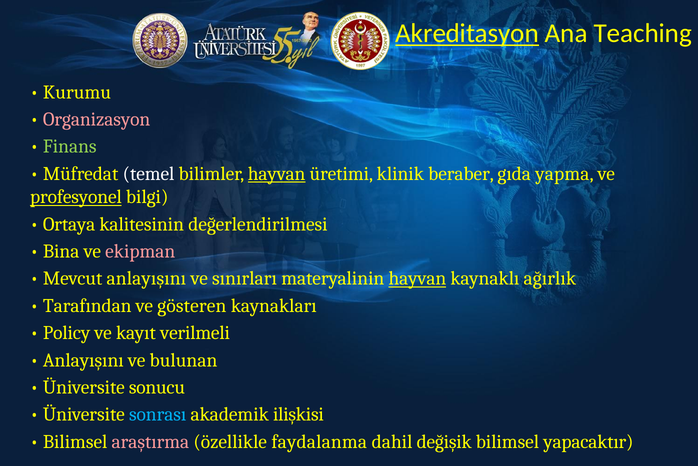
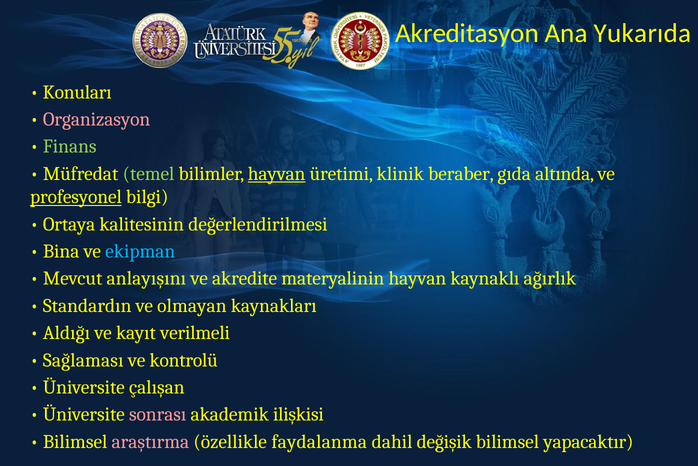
Akreditasyon underline: present -> none (467, 33)
Teaching: Teaching -> Yukarıda (643, 33)
Kurumu: Kurumu -> Konuları (77, 92)
temel colour: white -> light green (148, 174)
yapma: yapma -> altında (565, 174)
ekipman colour: pink -> light blue (140, 251)
sınırları: sınırları -> akredite (245, 278)
hayvan underline: present -> none (417, 278)
Tarafından: Tarafından -> Standardın (87, 305)
gösteren: gösteren -> olmayan (192, 305)
Policy: Policy -> Aldığı (67, 333)
Anlayışını: Anlayışını -> Sağlaması (83, 360)
bulunan: bulunan -> kontrolü (184, 360)
sonucu: sonucu -> çalışan (157, 387)
sonrası colour: light blue -> pink (158, 414)
